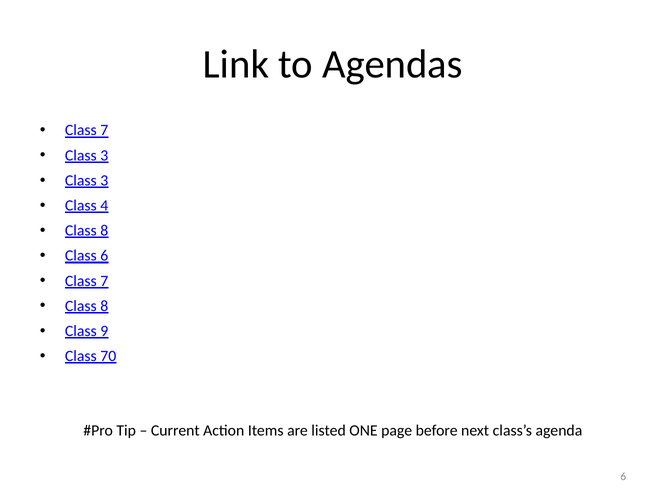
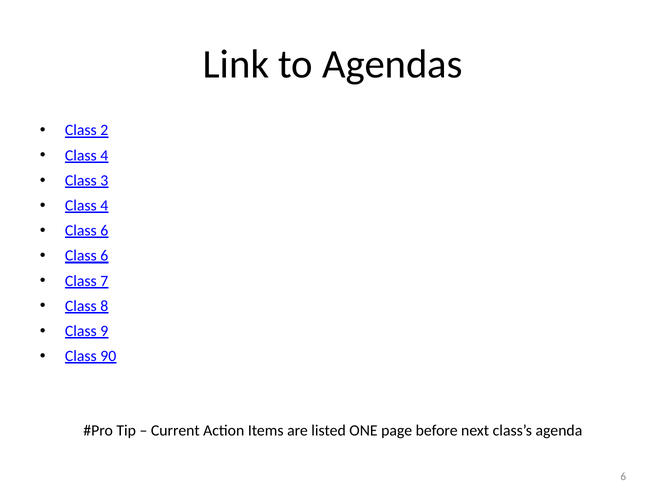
7: 7 -> 2 (104, 130)
3: 3 -> 4 (104, 156)
8: 8 -> 6 (104, 231)
70: 70 -> 90 (108, 356)
